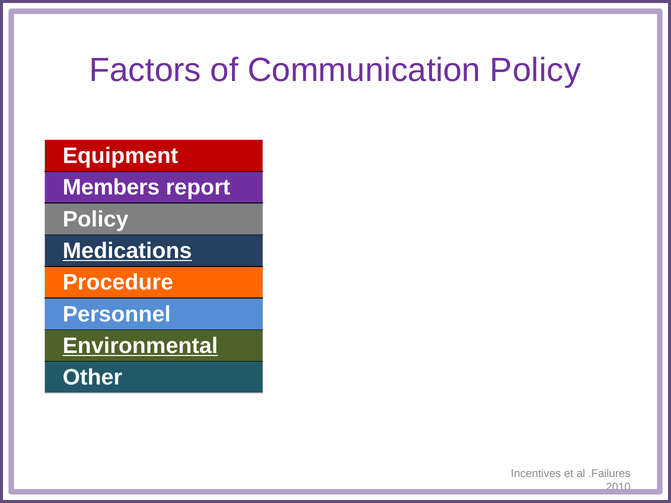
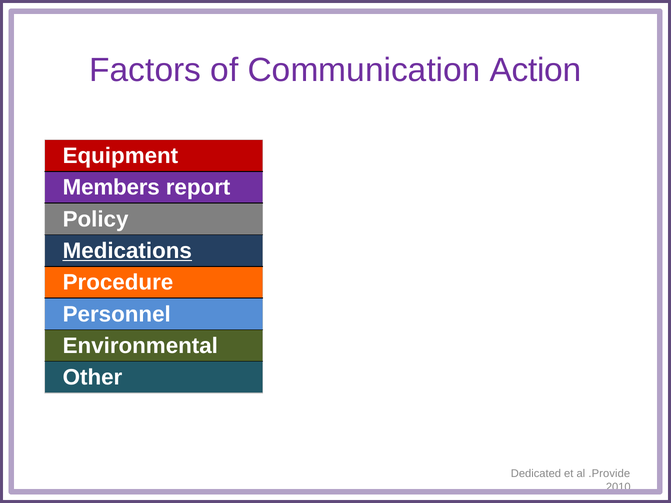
Communication Policy: Policy -> Action (536, 70)
Environmental underline: present -> none (140, 346)
Incentives: Incentives -> Dedicated (536, 474)
.Failures: .Failures -> .Provide (609, 474)
